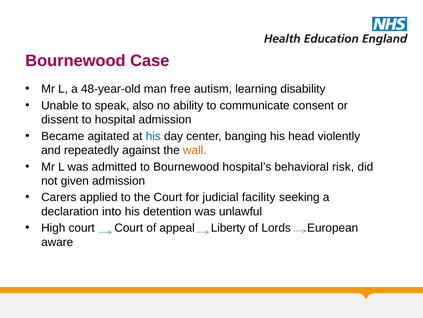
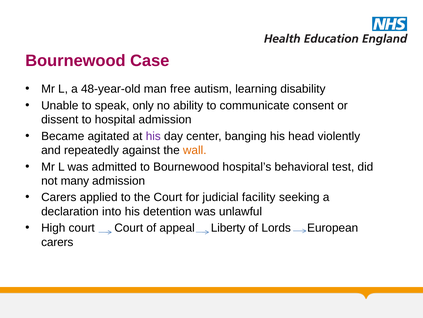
also: also -> only (143, 105)
his colour: blue -> purple (153, 136)
risk: risk -> test (343, 166)
given: given -> many (75, 181)
aware: aware -> carers (57, 242)
